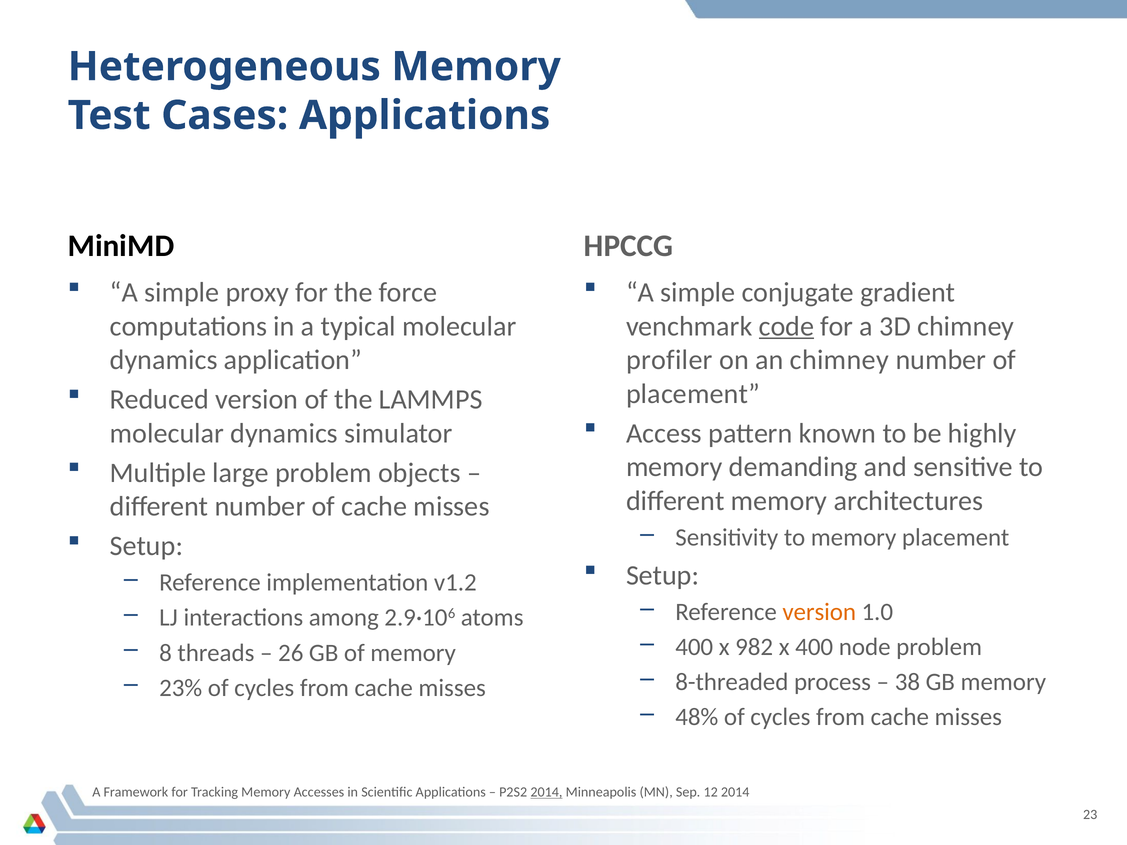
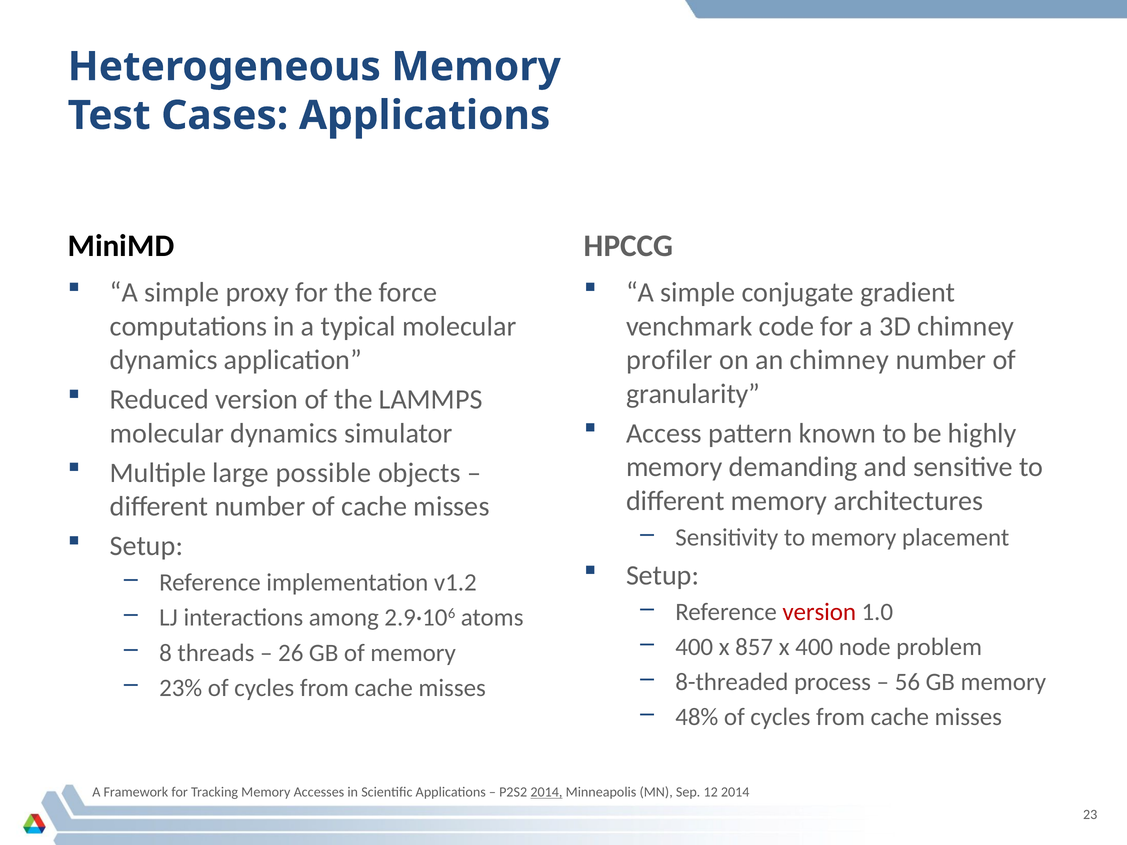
code underline: present -> none (787, 326)
placement: placement -> granularity (693, 394)
large problem: problem -> possible (323, 473)
version colour: orange -> red (819, 612)
982: 982 -> 857 (754, 647)
38: 38 -> 56 (907, 682)
